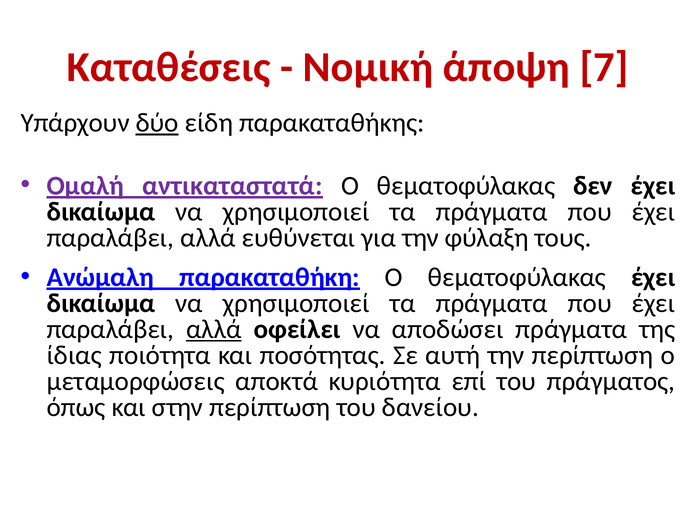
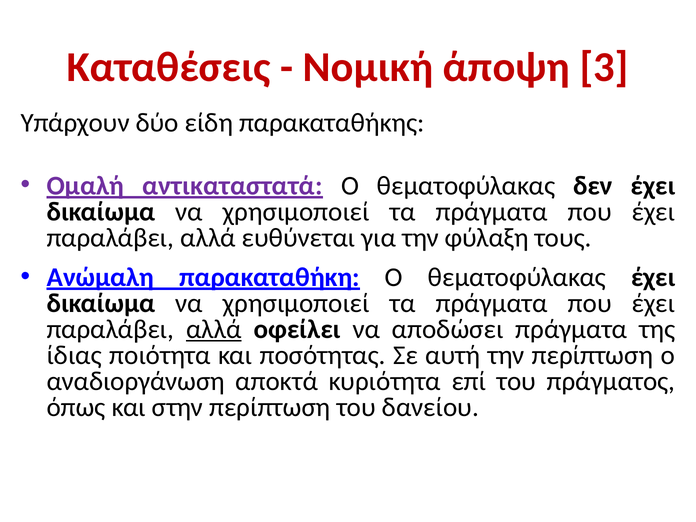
7: 7 -> 3 (604, 67)
δύο underline: present -> none (157, 123)
μεταμορφώσεις: μεταμορφώσεις -> αναδιοργάνωση (136, 381)
